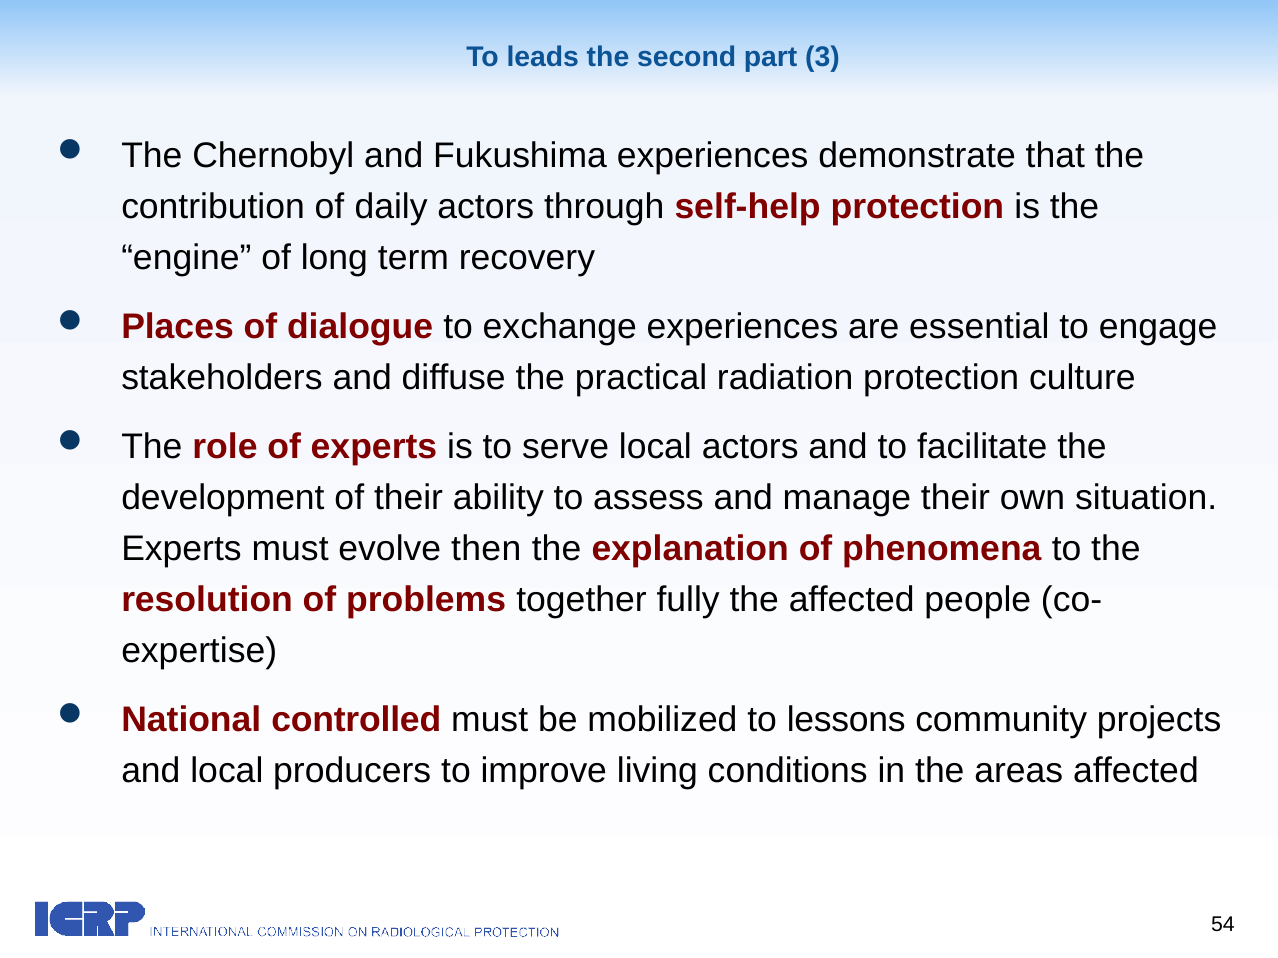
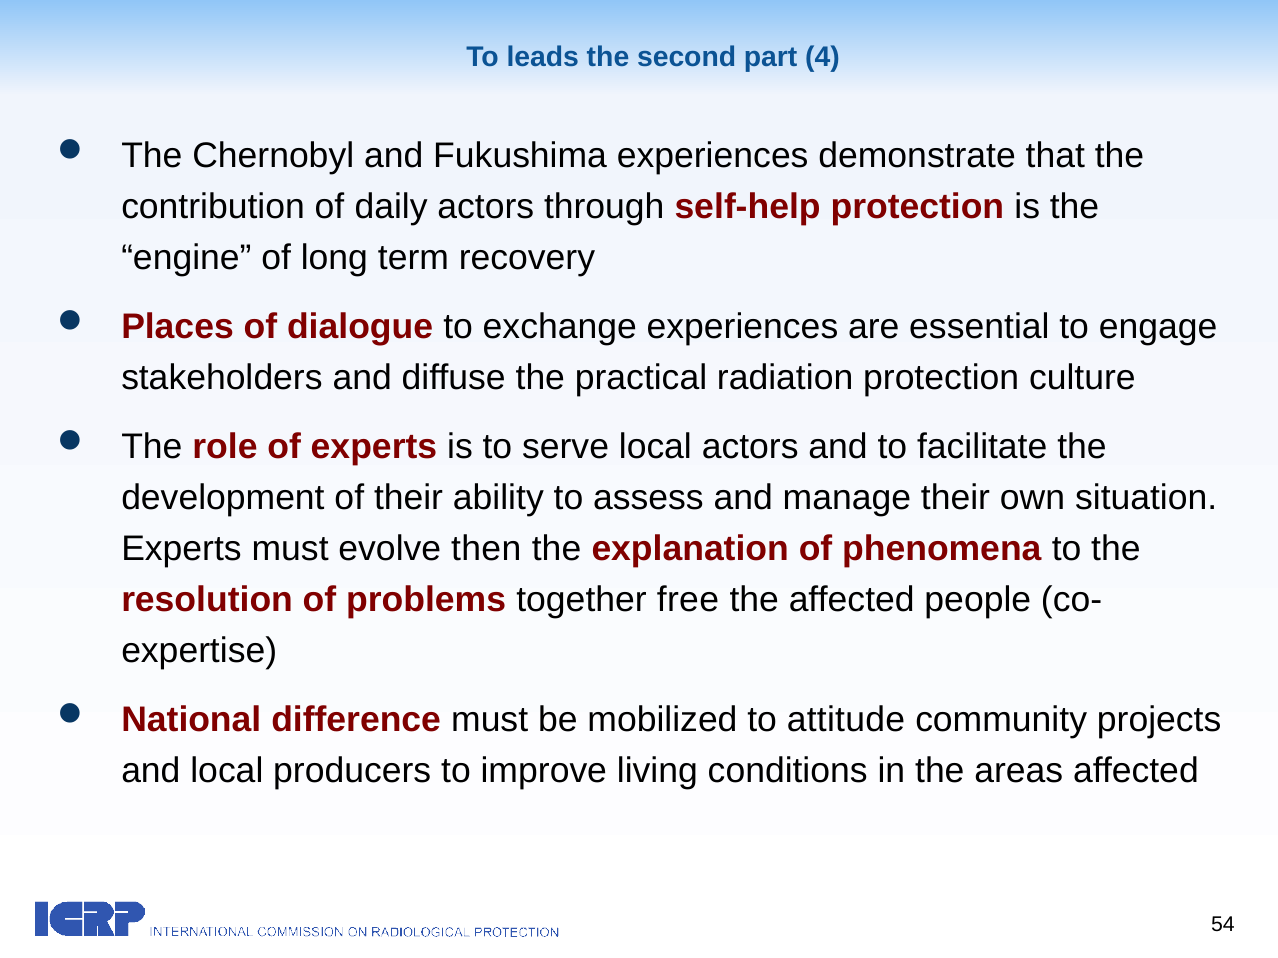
3: 3 -> 4 (823, 57)
fully: fully -> free (688, 600)
controlled: controlled -> difference (356, 720)
lessons: lessons -> attitude (846, 720)
